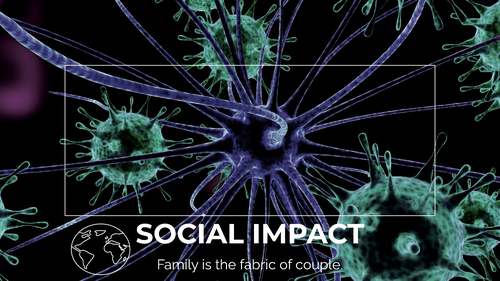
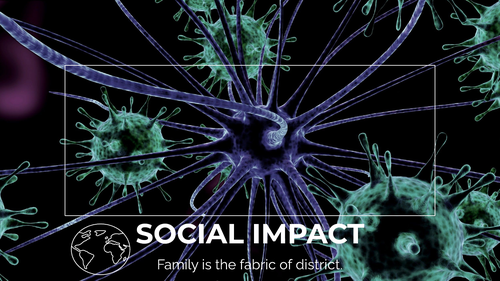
couple: couple -> district (319, 265)
